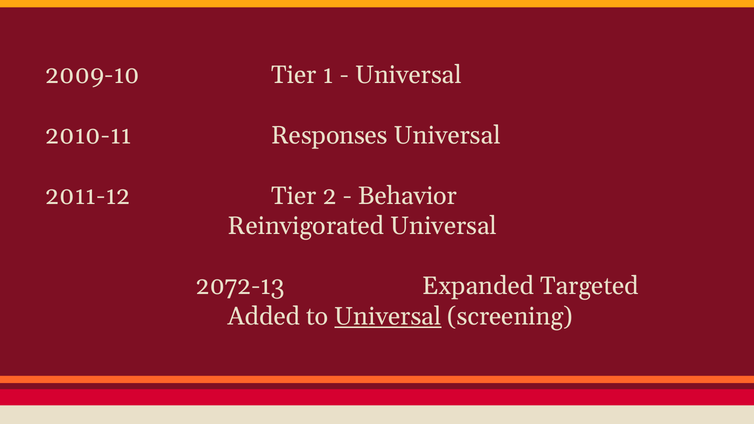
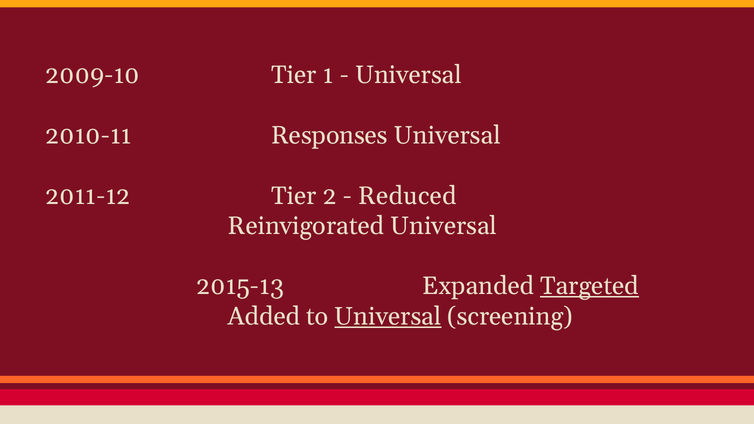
Behavior: Behavior -> Reduced (407, 196)
2072-13: 2072-13 -> 2015-13 (240, 286)
Targeted underline: none -> present (590, 286)
